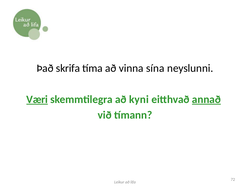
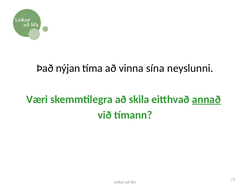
skrifa: skrifa -> nýjan (68, 68)
Væri underline: present -> none (37, 99)
kyni: kyni -> skila (139, 99)
